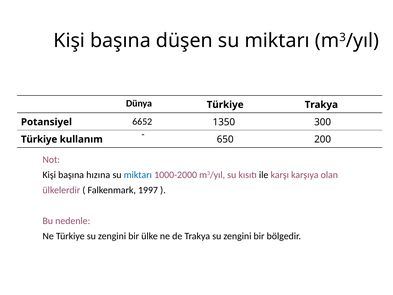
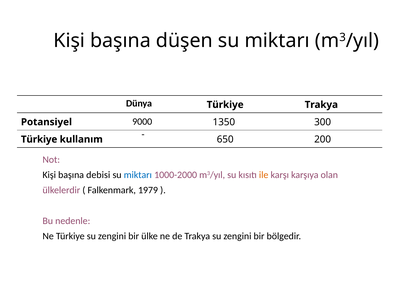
6652: 6652 -> 9000 (142, 122)
hızına: hızına -> debisi (98, 175)
ile colour: black -> orange (264, 175)
1997: 1997 -> 1979 (148, 190)
